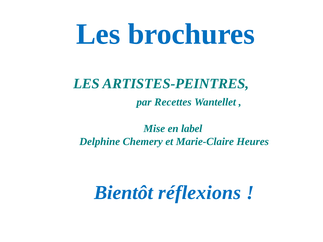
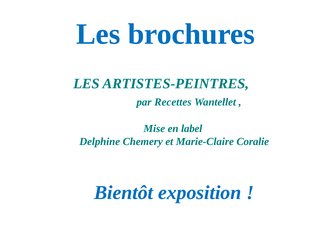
Heures: Heures -> Coralie (253, 142)
réflexions: réflexions -> exposition (200, 193)
